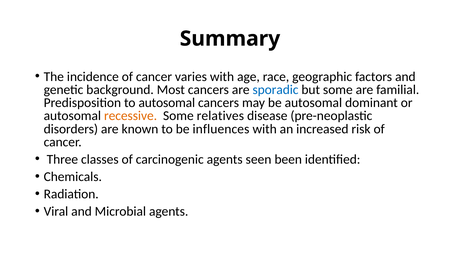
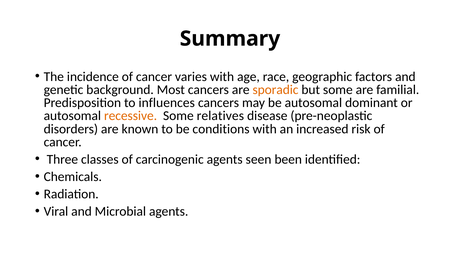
sporadic colour: blue -> orange (275, 90)
to autosomal: autosomal -> influences (167, 103)
influences: influences -> conditions (221, 129)
